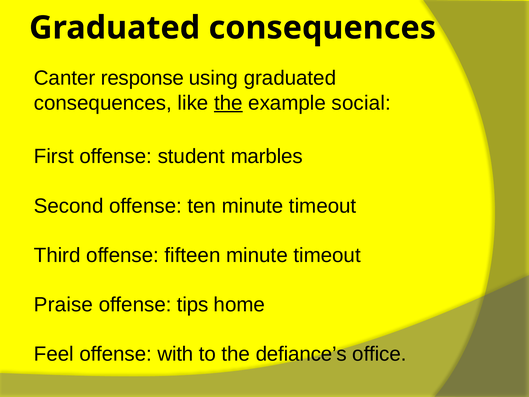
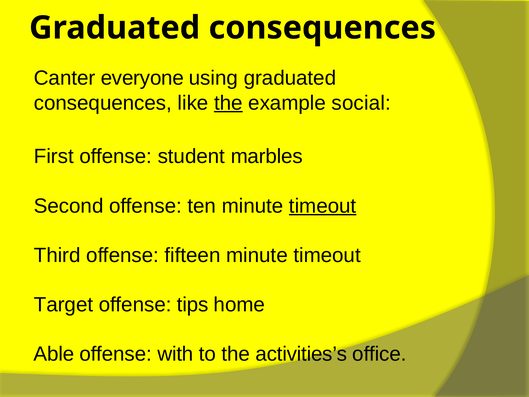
response: response -> everyone (142, 78)
timeout underline: none -> present (323, 206)
Praise: Praise -> Target (63, 305)
Feel: Feel -> Able (54, 354)
defiance’s: defiance’s -> activities’s (301, 354)
